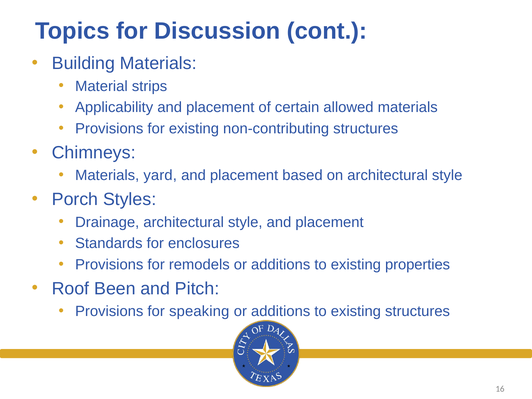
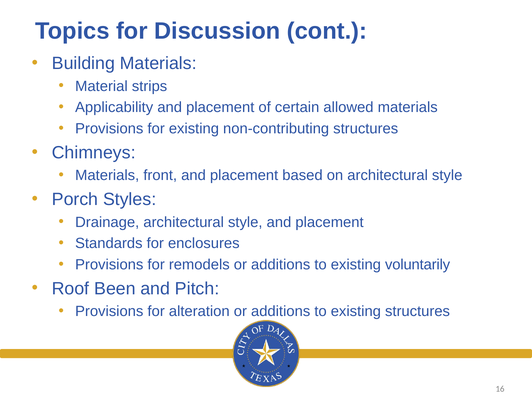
yard: yard -> front (160, 175)
properties: properties -> voluntarily (418, 265)
speaking: speaking -> alteration (199, 311)
